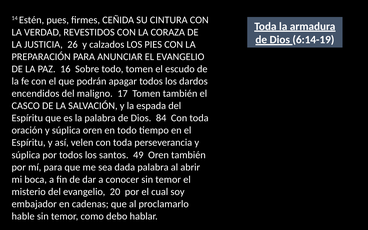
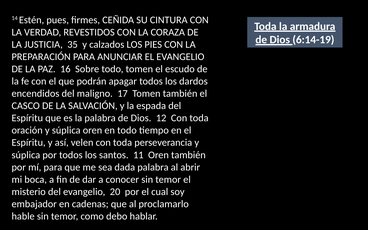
26: 26 -> 35 (73, 44)
84: 84 -> 12 (161, 118)
49: 49 -> 11 (138, 155)
